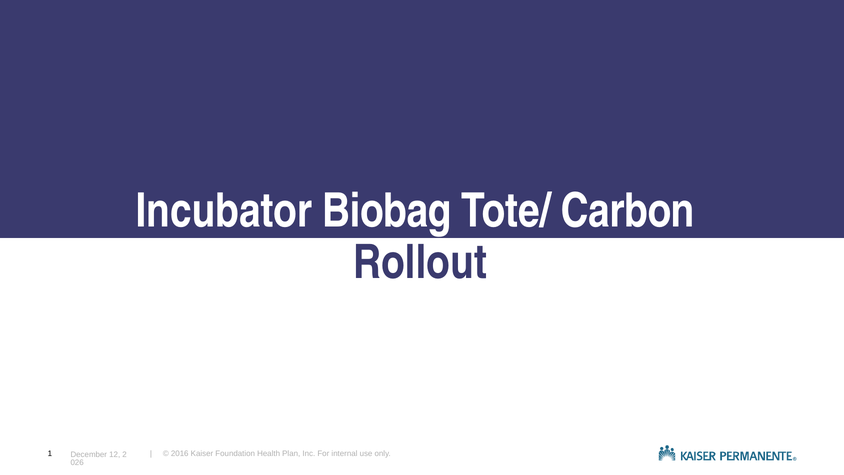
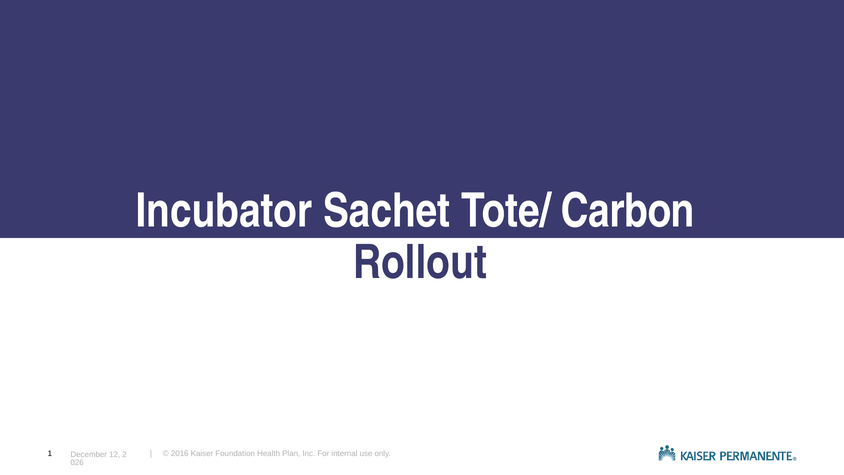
Biobag: Biobag -> Sachet (387, 211)
